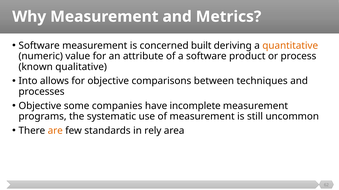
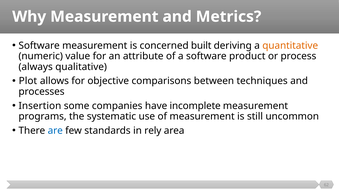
known: known -> always (36, 67)
Into: Into -> Plot (28, 81)
Objective: Objective -> Insertion (40, 106)
are colour: orange -> blue (55, 131)
